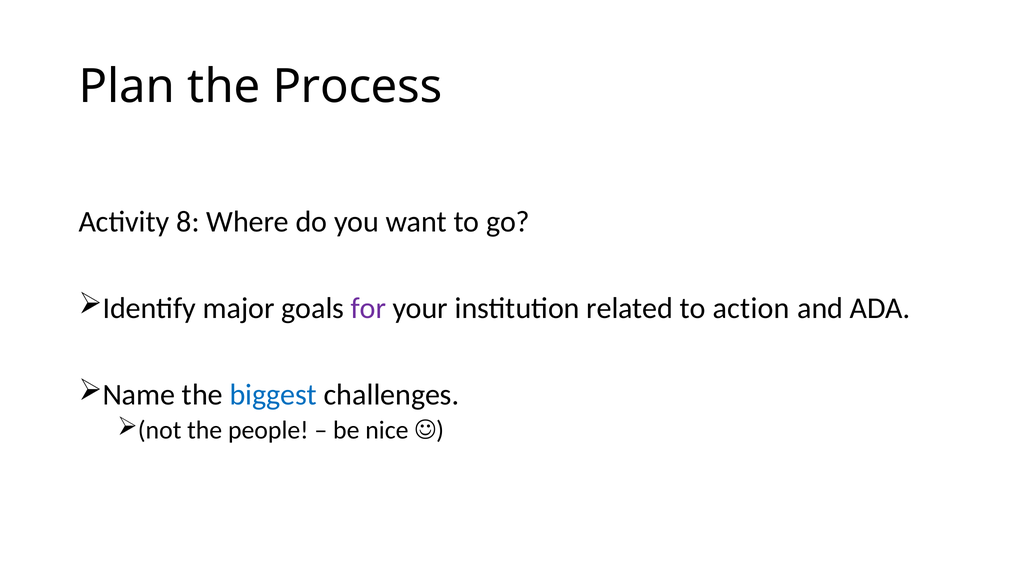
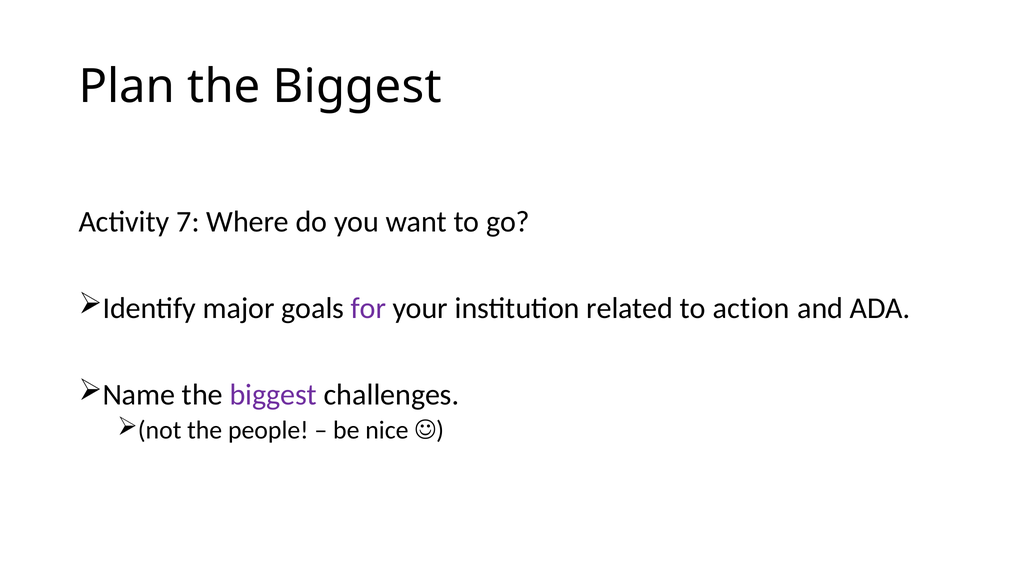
Plan the Process: Process -> Biggest (357, 87)
8: 8 -> 7 (188, 221)
biggest colour: blue -> purple (273, 394)
